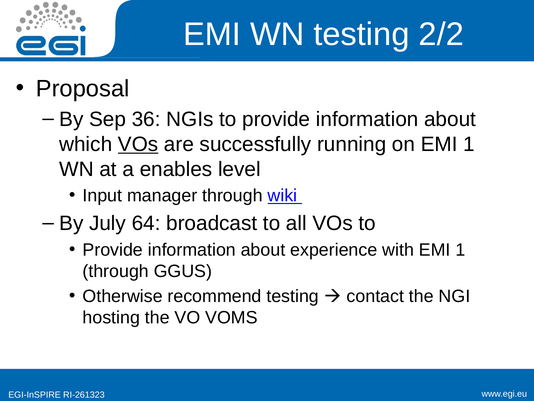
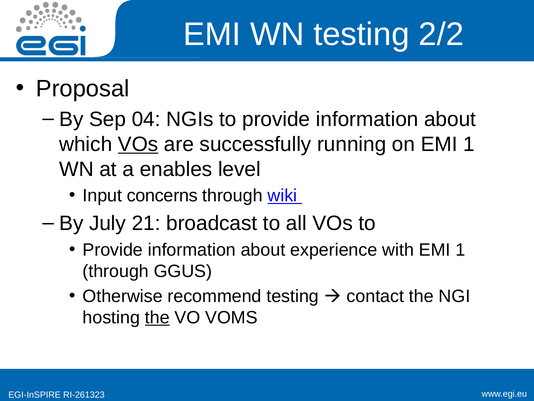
36: 36 -> 04 (146, 119)
manager: manager -> concerns (162, 195)
64: 64 -> 21 (146, 223)
the underline: none -> present (157, 317)
